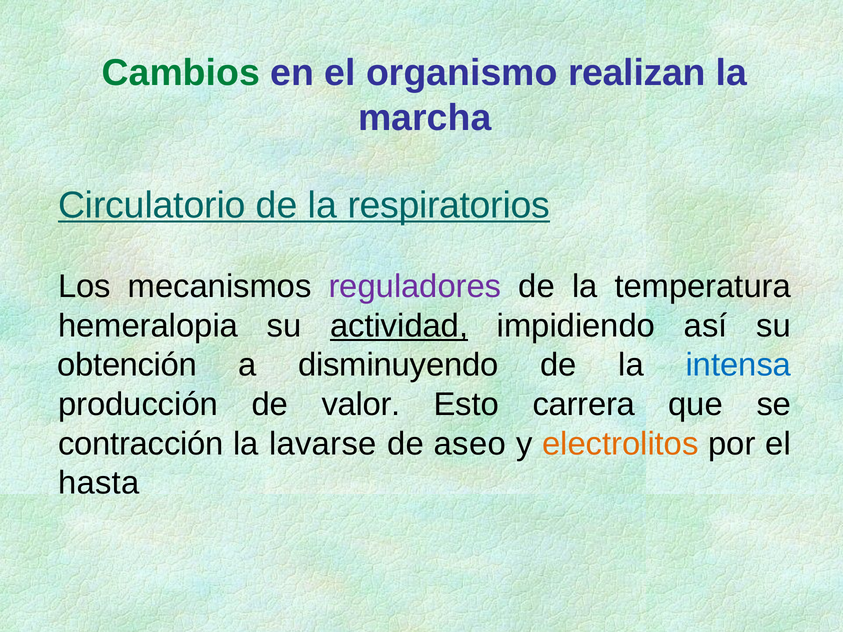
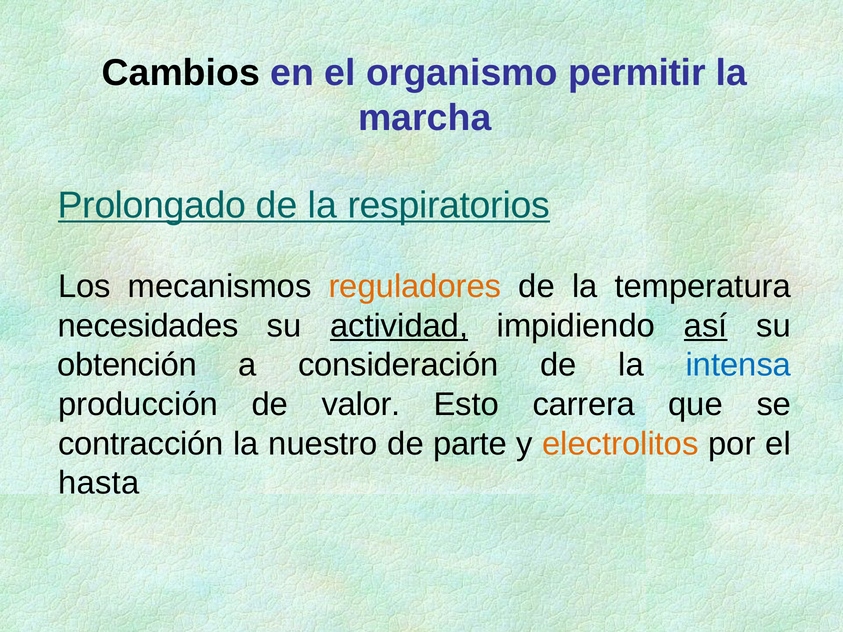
Cambios colour: green -> black (181, 73)
realizan: realizan -> permitir (637, 73)
Circulatorio: Circulatorio -> Prolongado (152, 205)
reguladores colour: purple -> orange (415, 286)
hemeralopia: hemeralopia -> necesidades (148, 326)
así underline: none -> present (706, 326)
disminuyendo: disminuyendo -> consideración (398, 365)
lavarse: lavarse -> nuestro (323, 444)
aseo: aseo -> parte (470, 444)
